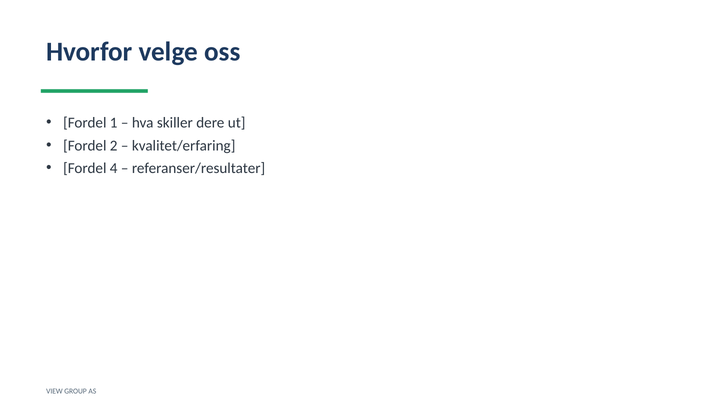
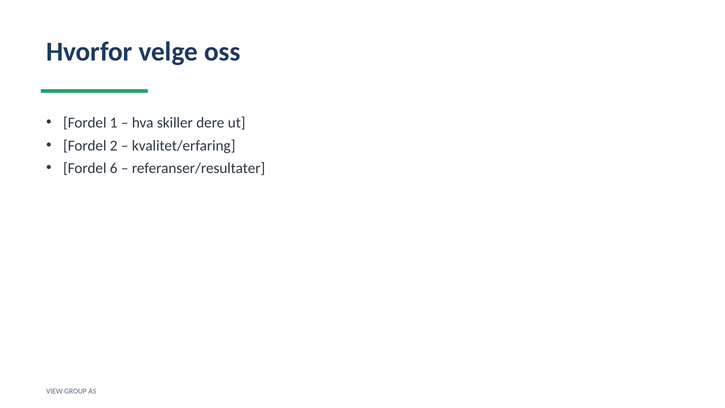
4: 4 -> 6 (114, 168)
